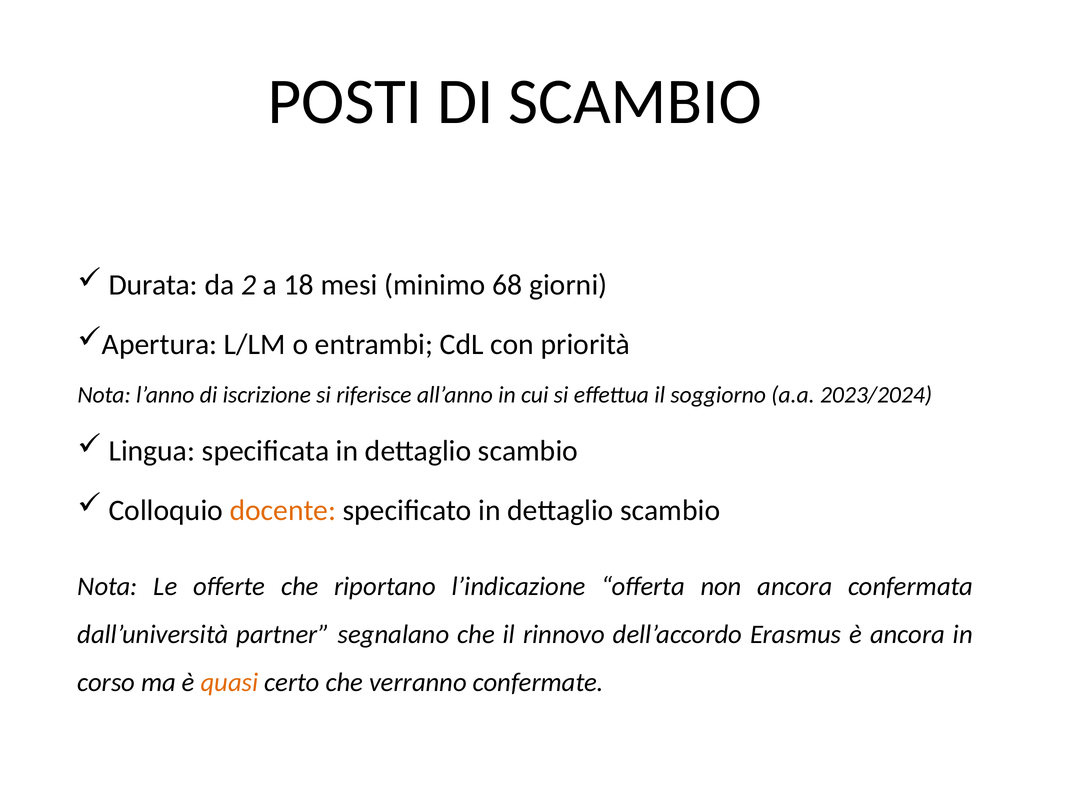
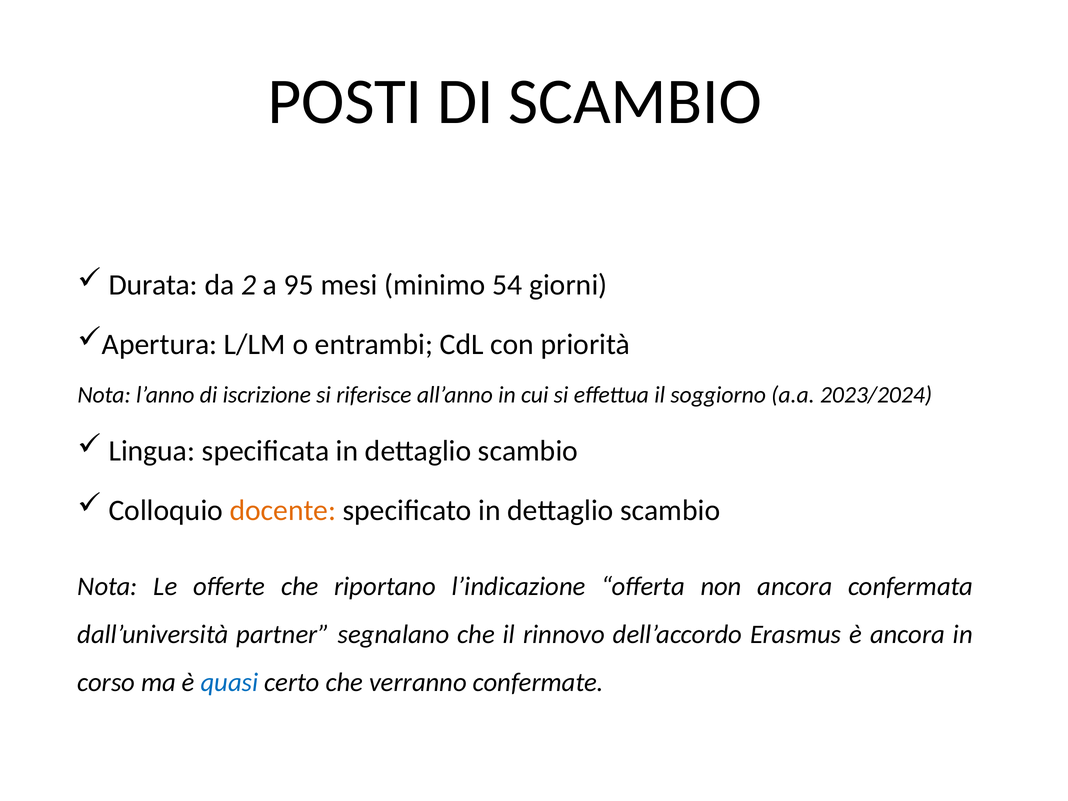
18: 18 -> 95 (299, 285)
68: 68 -> 54 (507, 285)
quasi colour: orange -> blue (230, 682)
